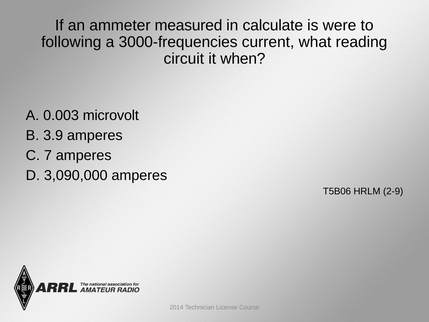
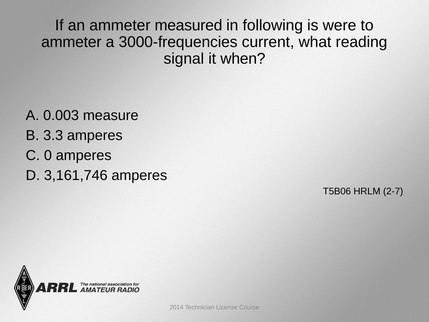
calculate: calculate -> following (273, 25)
following: following -> ammeter (71, 42)
circuit: circuit -> signal (184, 59)
microvolt: microvolt -> measure (111, 115)
3.9: 3.9 -> 3.3 (53, 135)
7: 7 -> 0 (48, 155)
3,090,000: 3,090,000 -> 3,161,746 (76, 175)
2-9: 2-9 -> 2-7 (393, 191)
